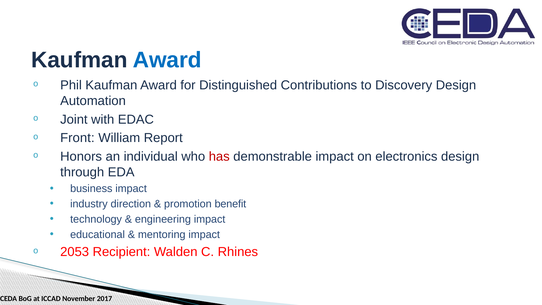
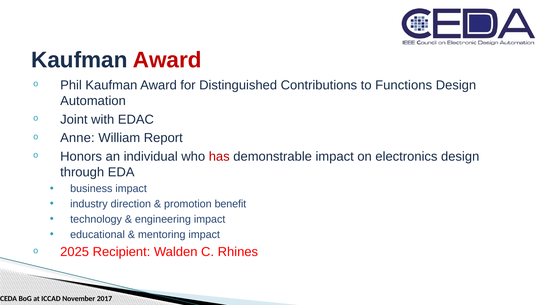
Award colour: blue -> red (167, 60)
Discovery: Discovery -> Functions (404, 85)
Front: Front -> Anne (77, 138)
2053: 2053 -> 2025 (75, 252)
